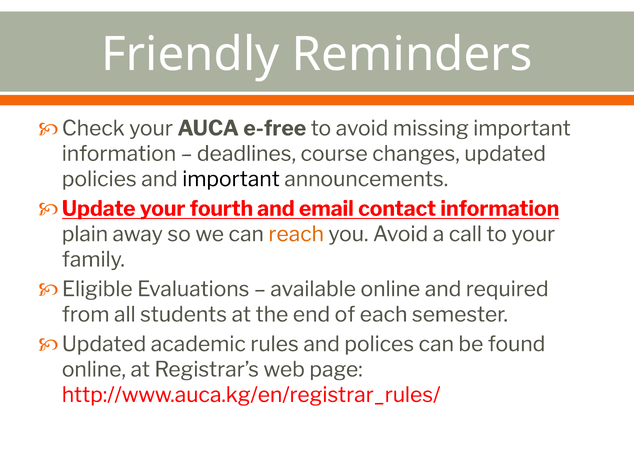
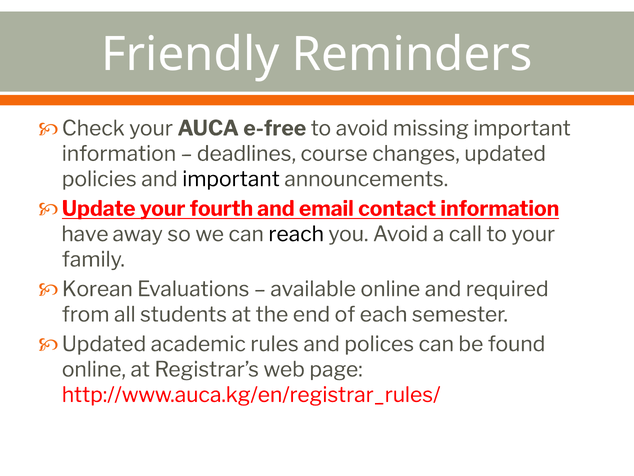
plain: plain -> have (85, 234)
reach colour: orange -> black (296, 234)
Eligible: Eligible -> Korean (97, 289)
